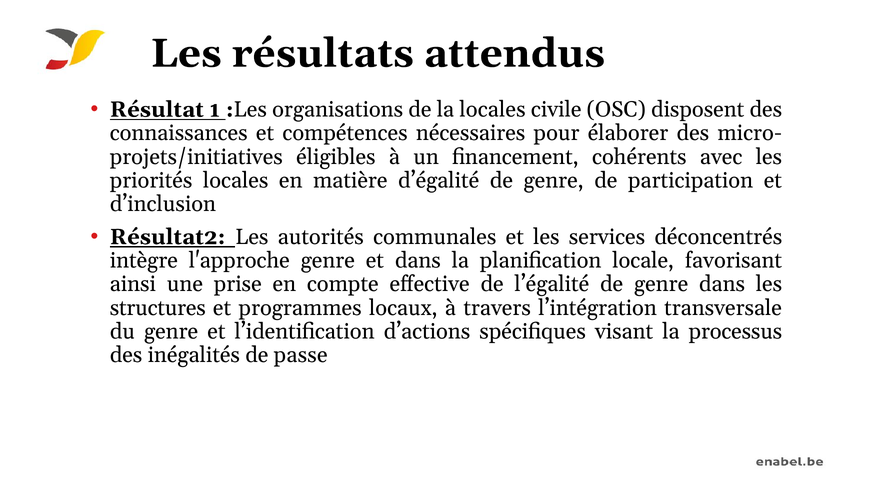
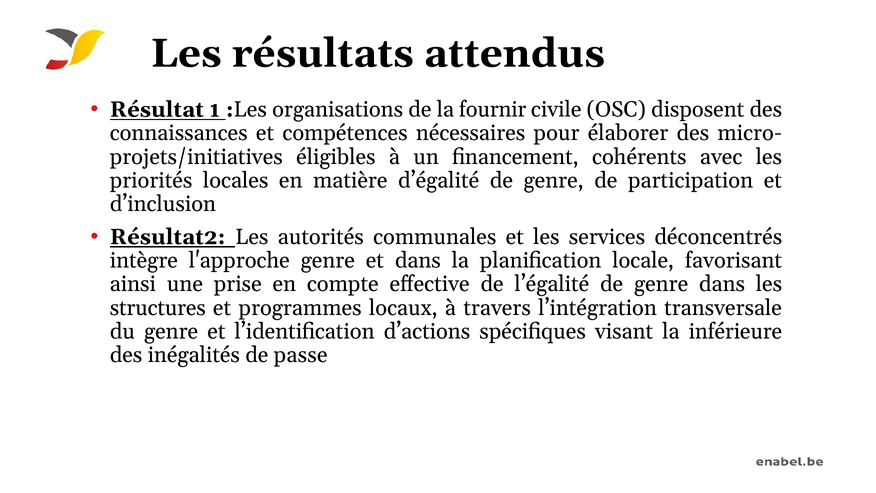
la locales: locales -> fournir (493, 109)
processus: processus -> inférieure (735, 331)
